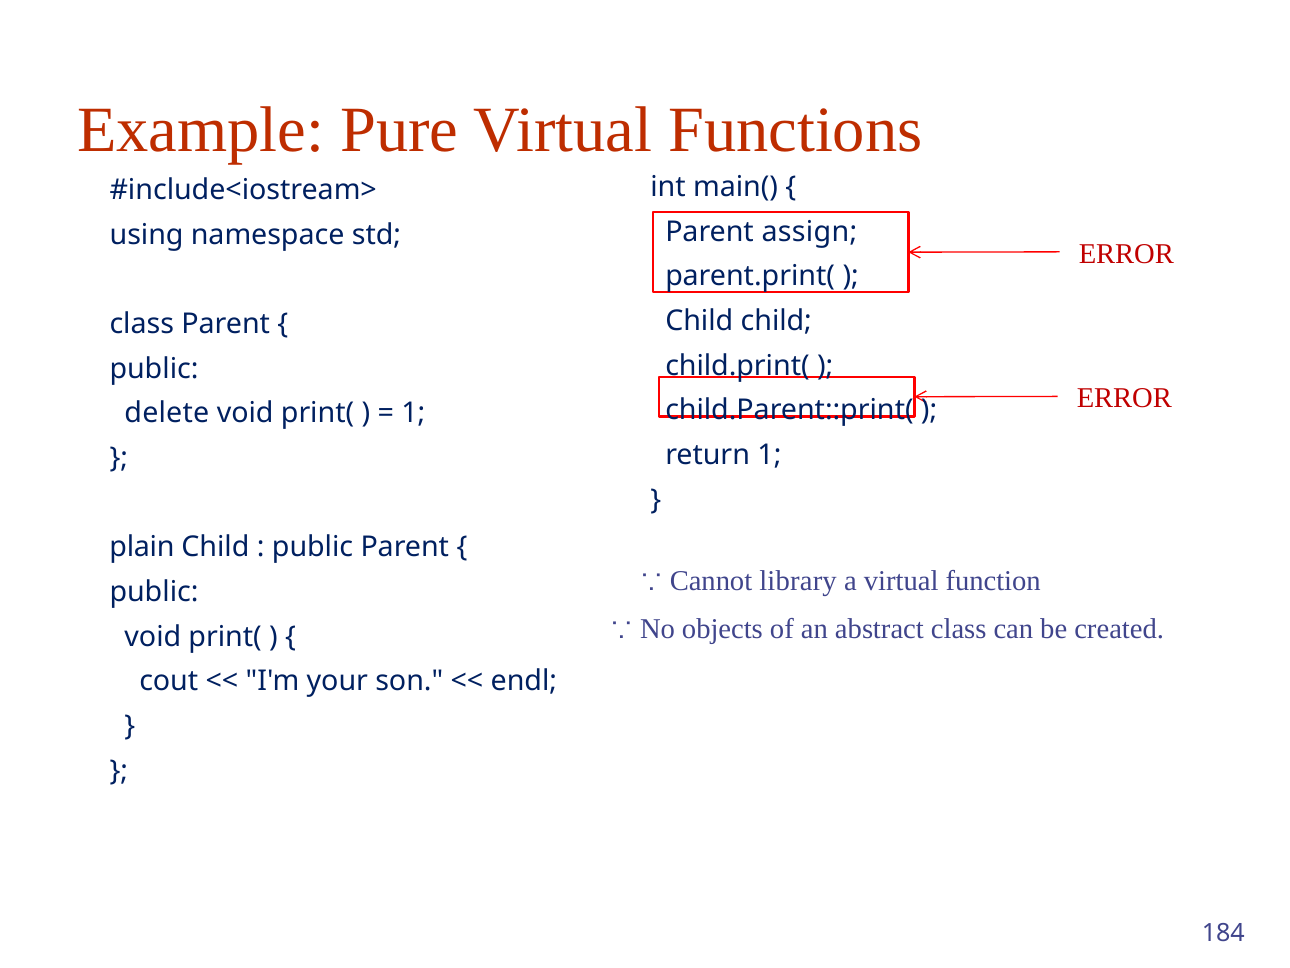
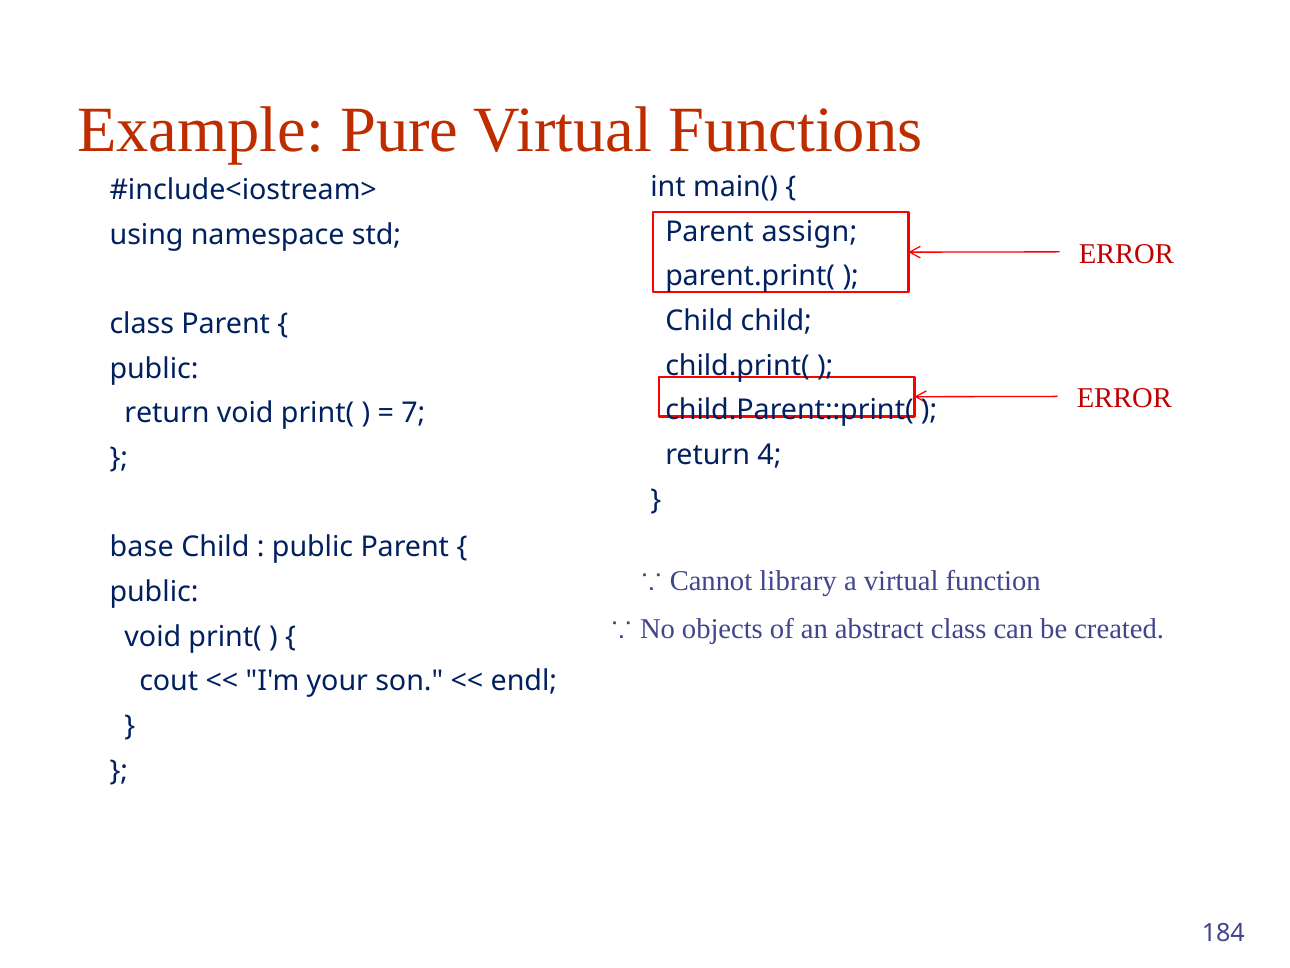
delete: delete -> return (167, 413)
1: 1 -> 7 (413, 413)
return 1: 1 -> 4 (769, 455)
plain: plain -> base (142, 547)
